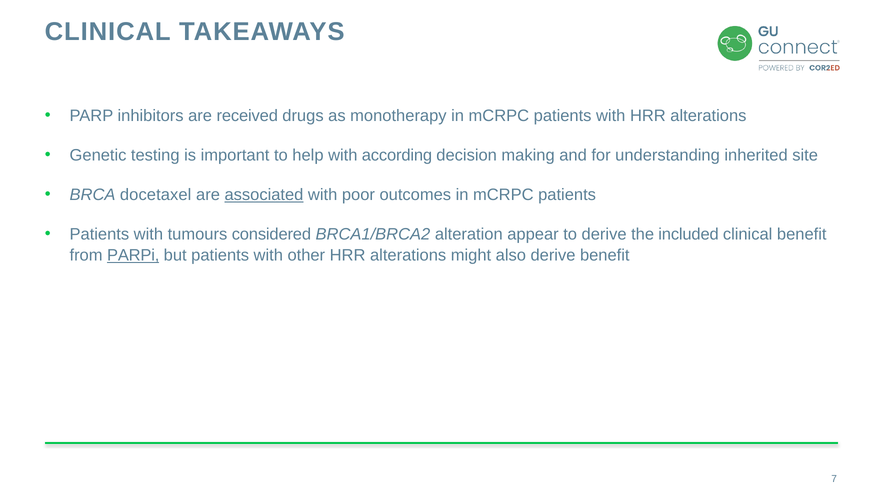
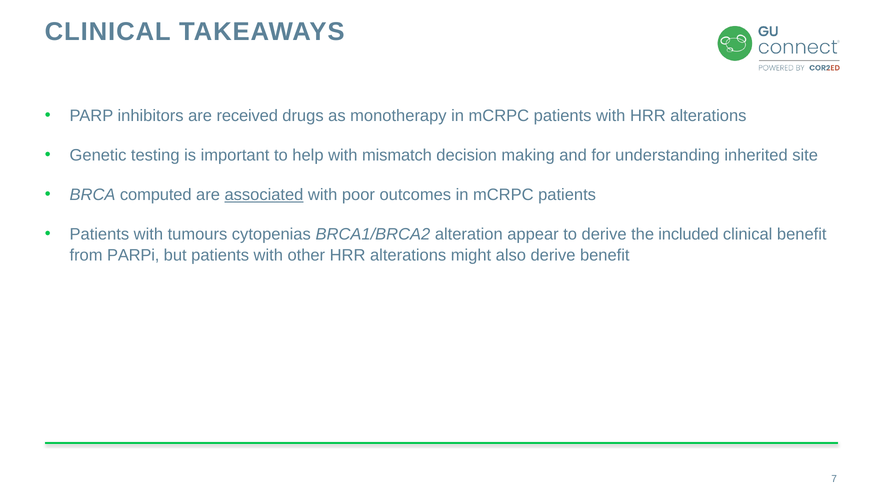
according: according -> mismatch (397, 155)
docetaxel: docetaxel -> computed (156, 195)
considered: considered -> cytopenias (271, 234)
PARPi underline: present -> none (133, 255)
